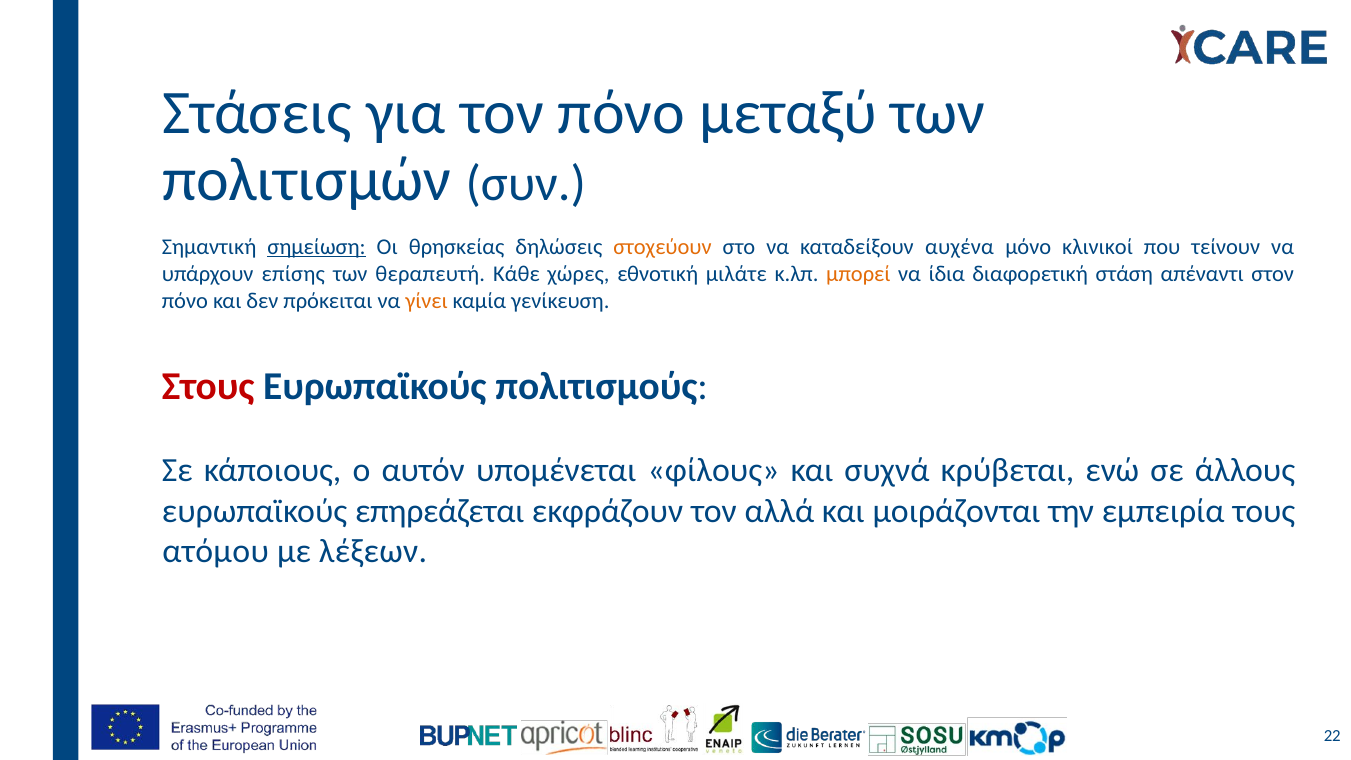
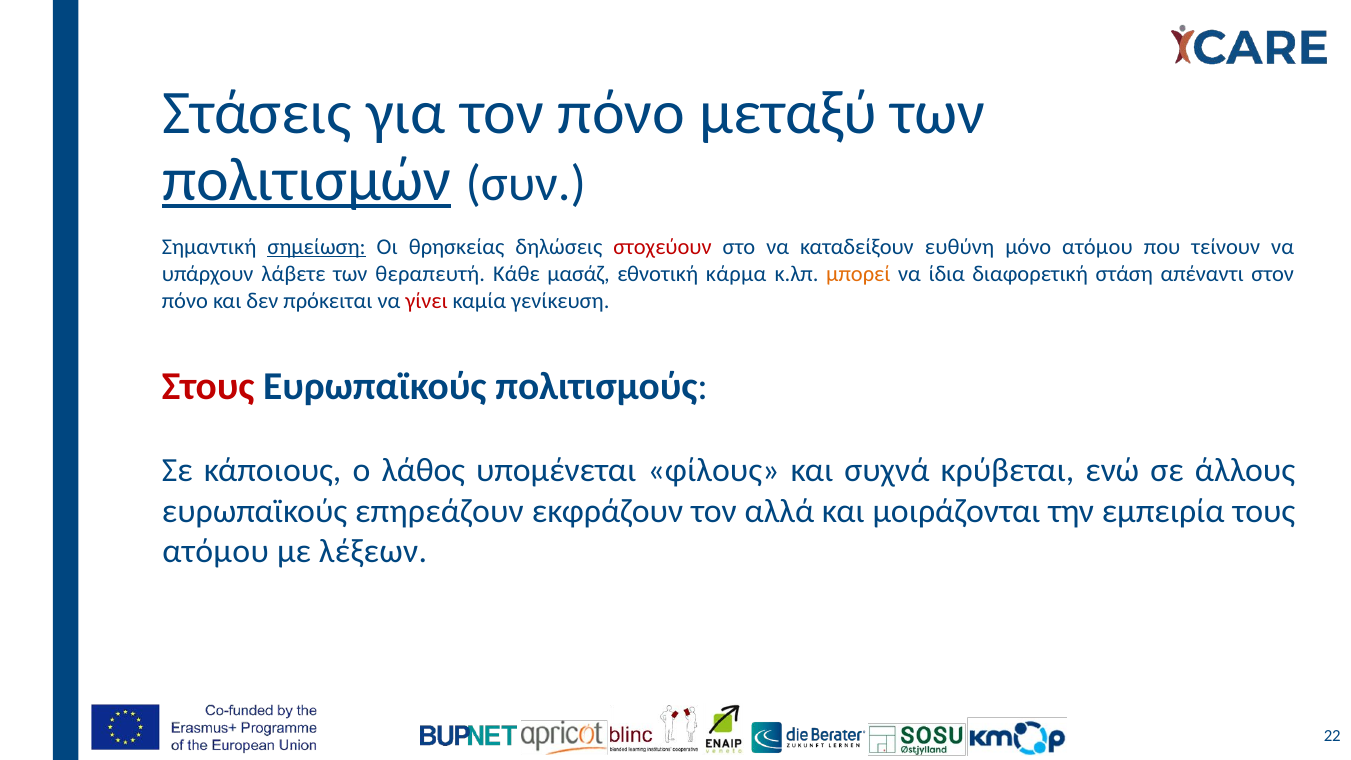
πολιτισμών underline: none -> present (307, 180)
στοχεύουν colour: orange -> red (662, 247)
αυχένα: αυχένα -> ευθύνη (960, 247)
μόνο κλινικοί: κλινικοί -> ατόμου (1097, 247)
επίσης: επίσης -> λάβετε (293, 274)
χώρες: χώρες -> μασάζ (579, 274)
μιλάτε: μιλάτε -> κάρμα (736, 274)
γίνει colour: orange -> red (427, 301)
αυτόν: αυτόν -> λάθος (423, 471)
επηρεάζεται: επηρεάζεται -> επηρεάζουν (439, 511)
